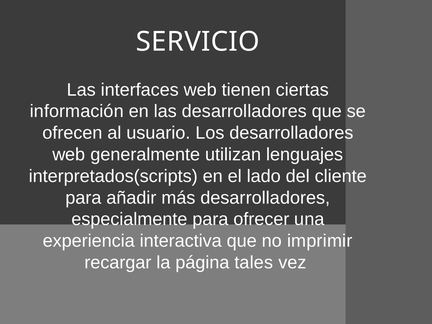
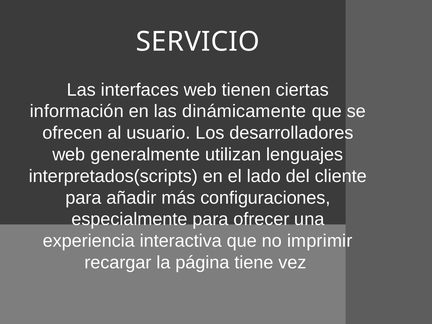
las desarrolladores: desarrolladores -> dinámicamente (244, 111)
más desarrolladores: desarrolladores -> configuraciones (265, 198)
tales: tales -> tiene (254, 263)
